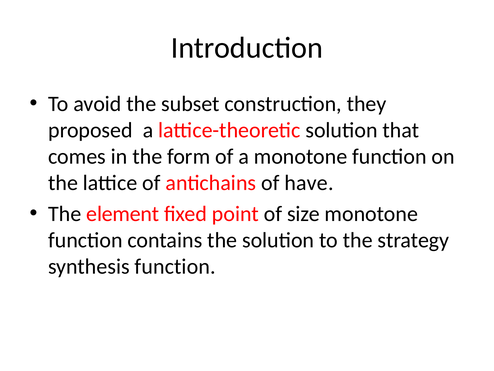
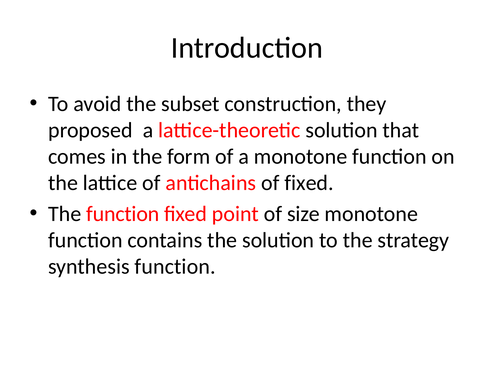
of have: have -> fixed (309, 183)
The element: element -> function (123, 214)
